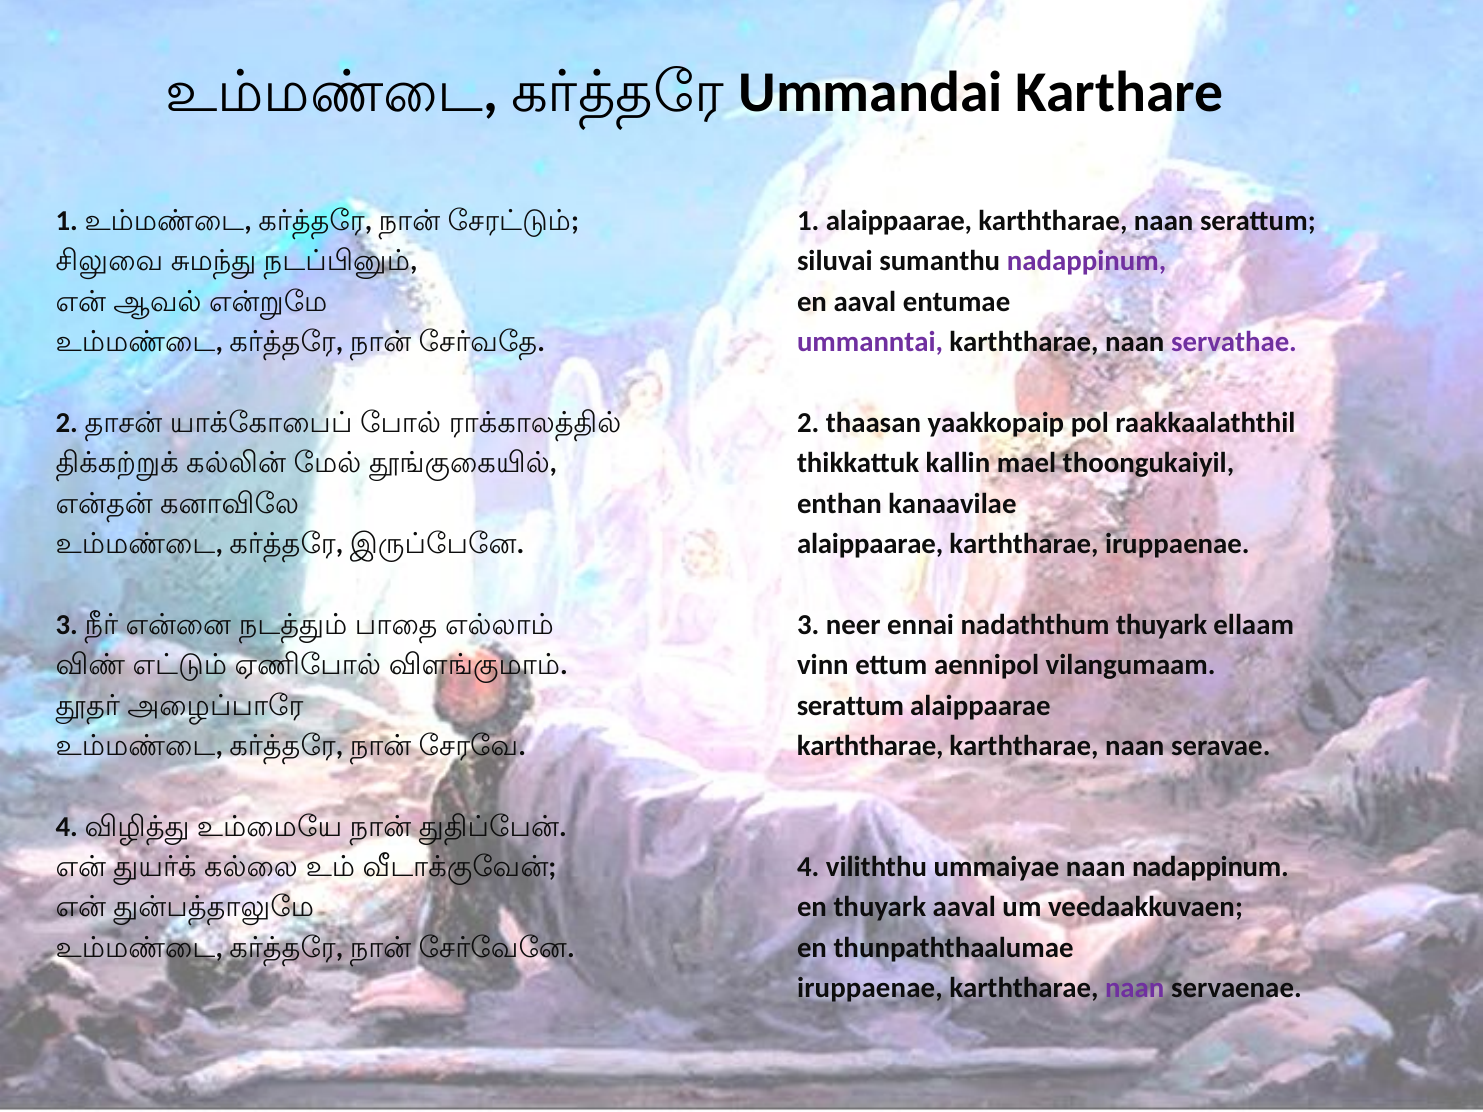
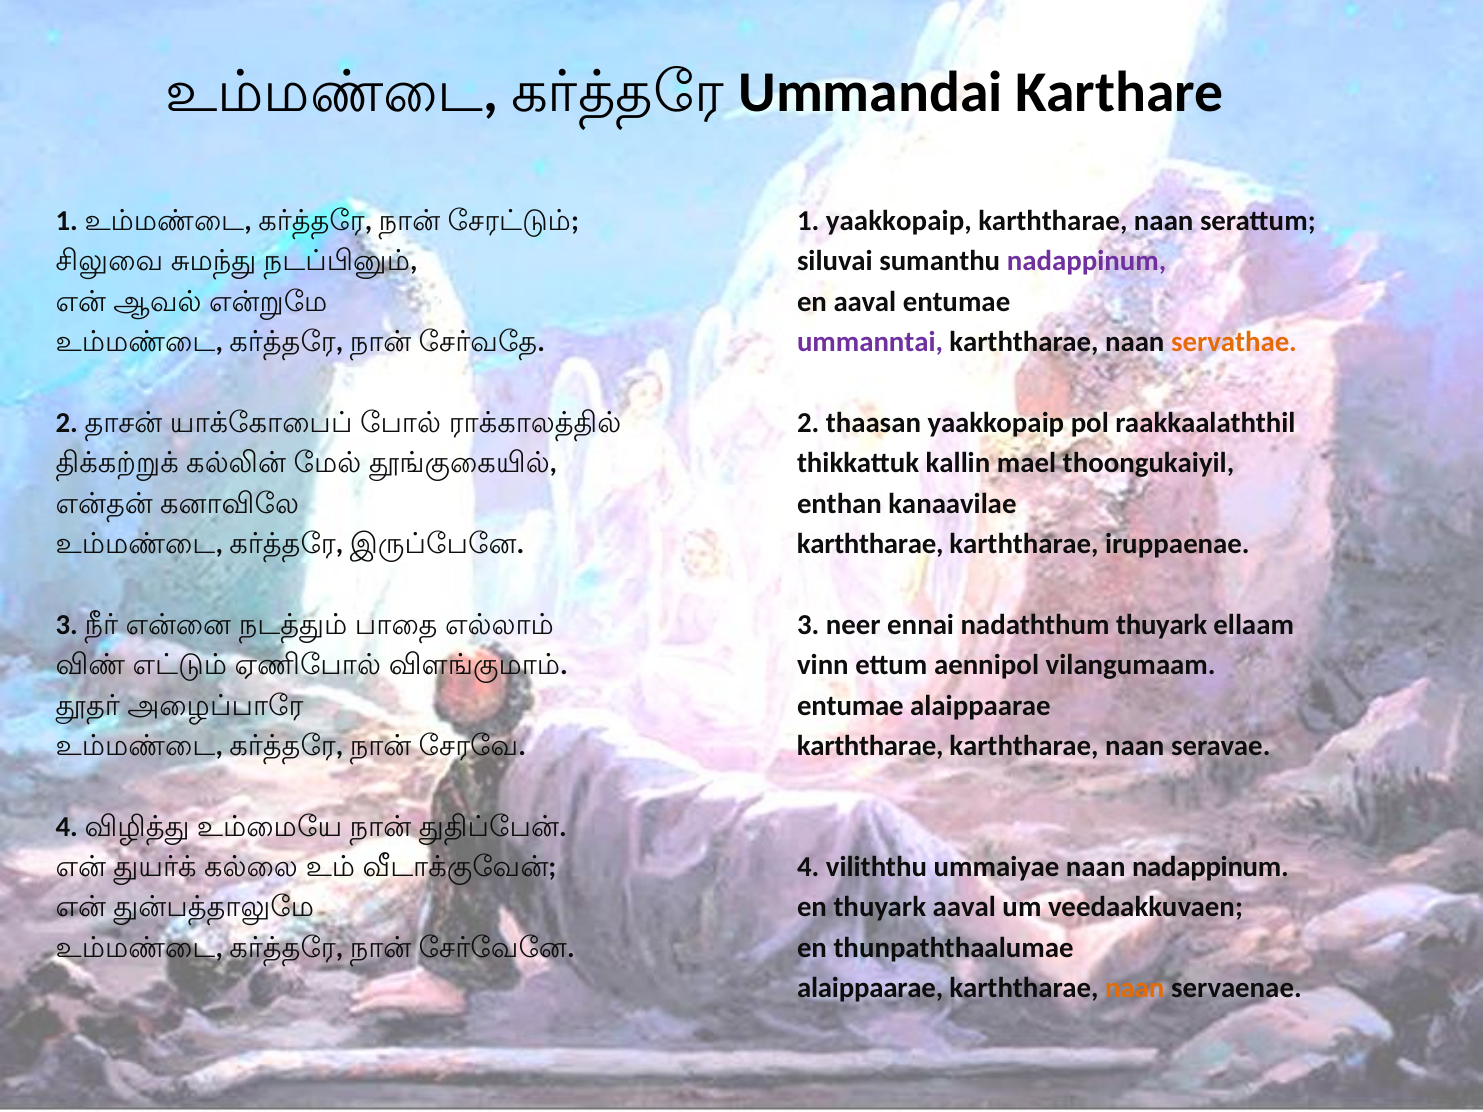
1 alaippaarae: alaippaarae -> yaakkopaip (899, 221)
servathae colour: purple -> orange (1234, 342)
alaippaarae: alaippaarae -> karththarae (870, 544)
serattum: serattum -> entumae (850, 706)
iruppaenae: iruppaenae -> alaippaarae (870, 988)
naan colour: purple -> orange (1135, 988)
